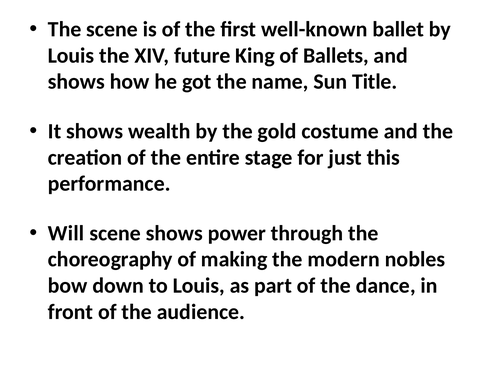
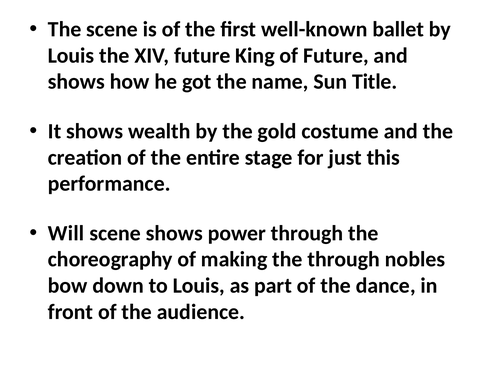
of Ballets: Ballets -> Future (336, 56)
the modern: modern -> through (344, 260)
